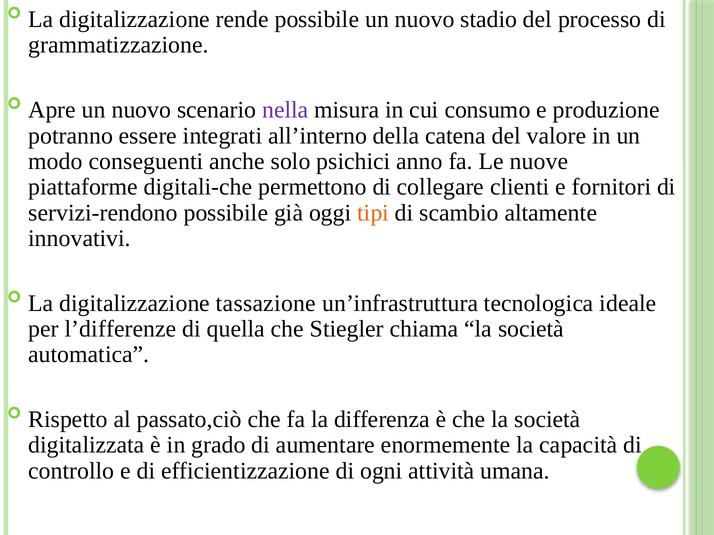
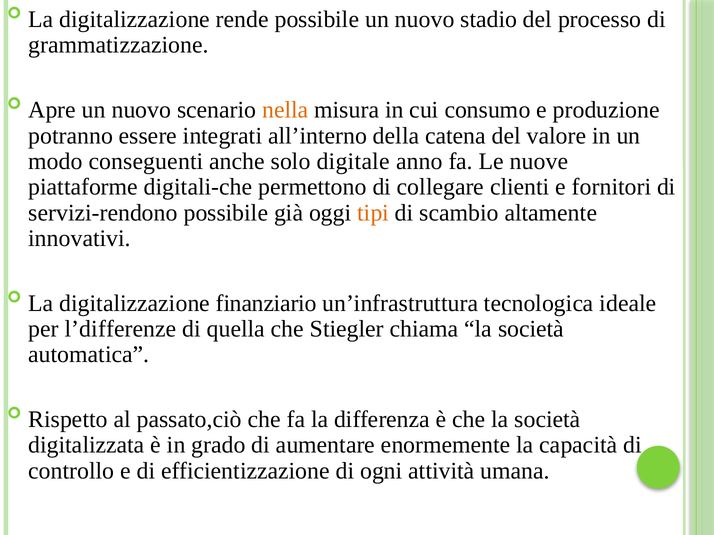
nella colour: purple -> orange (285, 110)
psichici: psichici -> digitale (353, 161)
tassazione: tassazione -> finanziario (266, 303)
